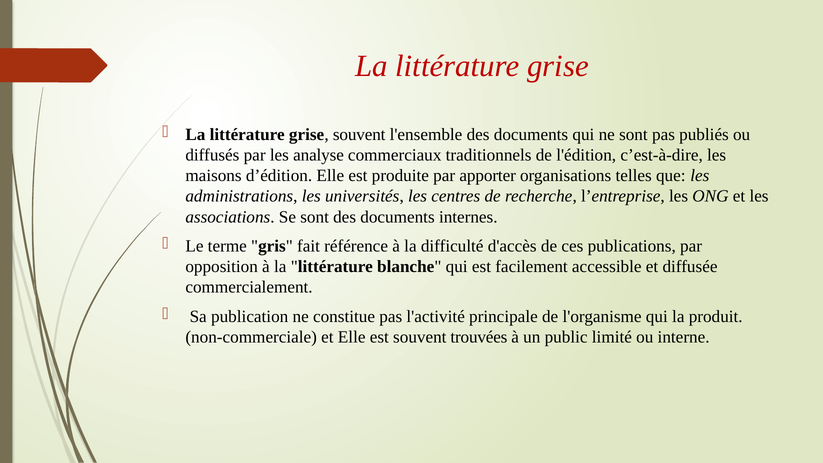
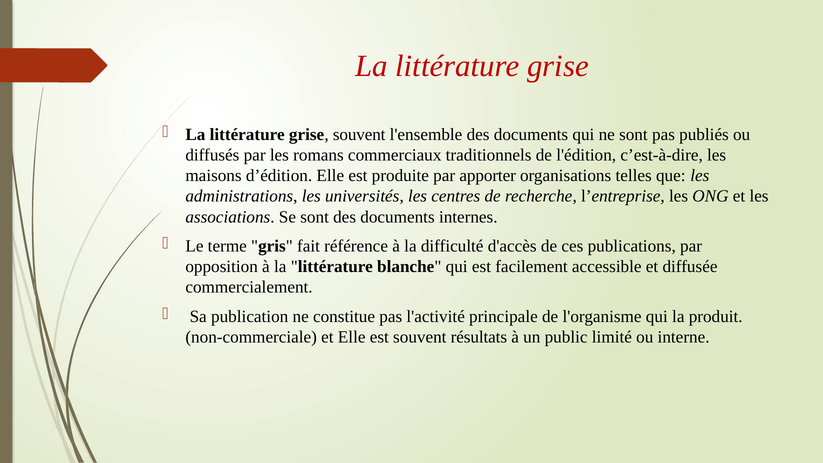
analyse: analyse -> romans (318, 155)
trouvées: trouvées -> résultats (479, 337)
